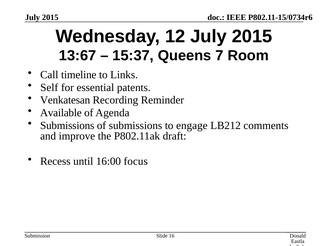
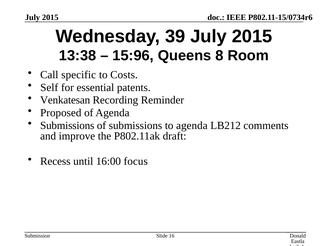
12: 12 -> 39 (175, 36)
13:67: 13:67 -> 13:38 (78, 56)
15:37: 15:37 -> 15:96 (133, 56)
7: 7 -> 8 (219, 56)
timeline: timeline -> specific (79, 75)
Links: Links -> Costs (124, 75)
Available: Available -> Proposed (61, 113)
to engage: engage -> agenda (192, 125)
